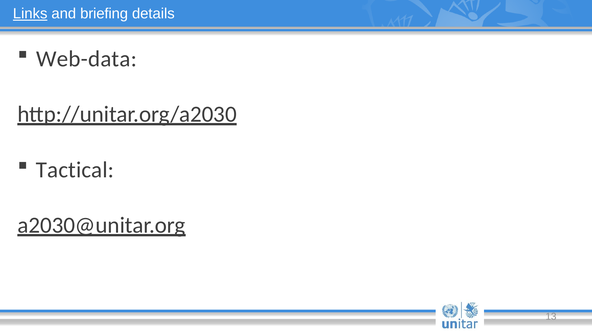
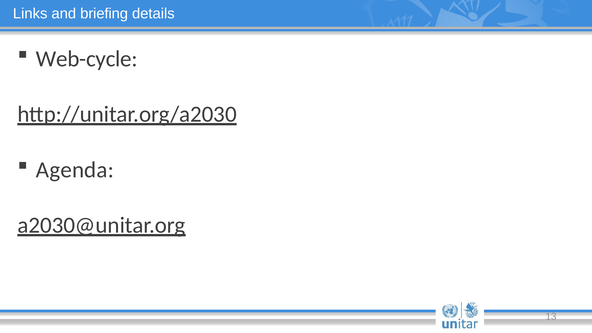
Links underline: present -> none (30, 14)
Web-data: Web-data -> Web-cycle (87, 59)
Tactical: Tactical -> Agenda (75, 170)
